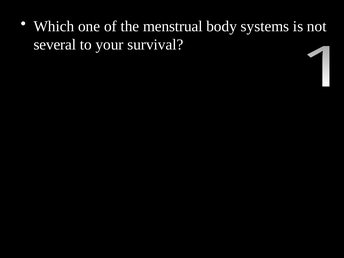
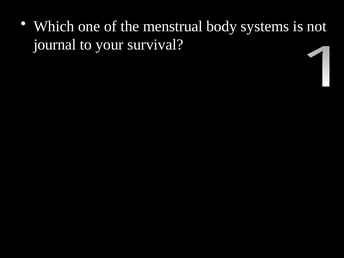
several: several -> journal (55, 45)
